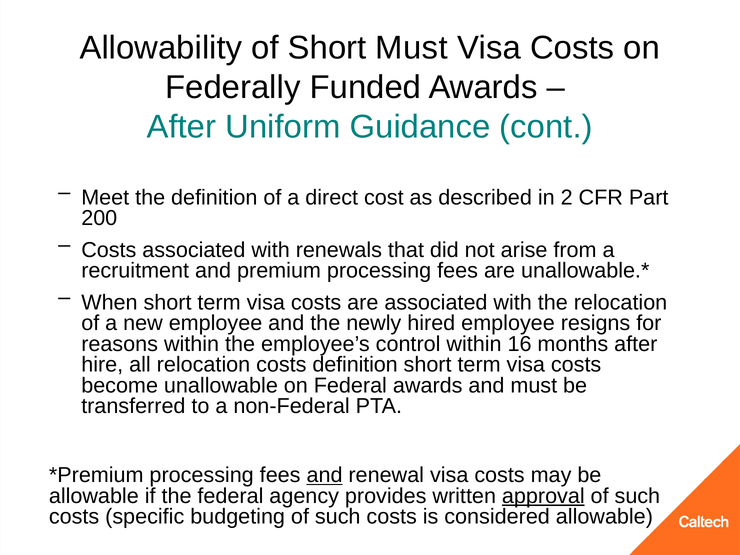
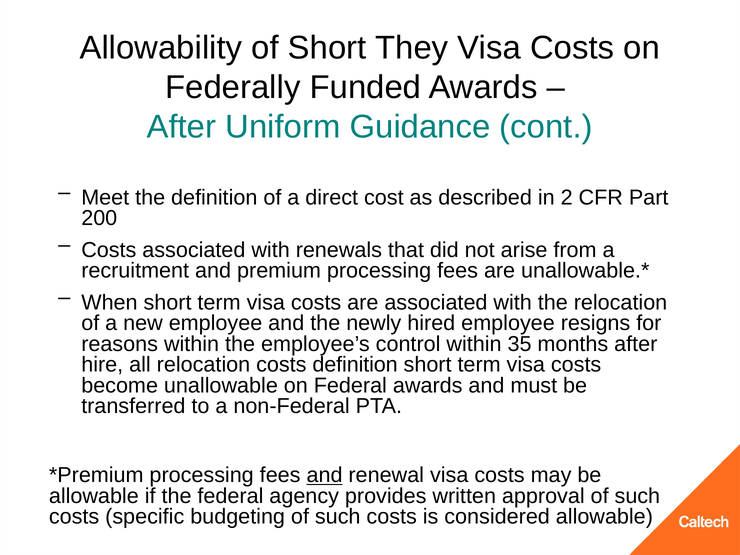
Short Must: Must -> They (412, 48)
16: 16 -> 35 (520, 344)
approval underline: present -> none (543, 496)
